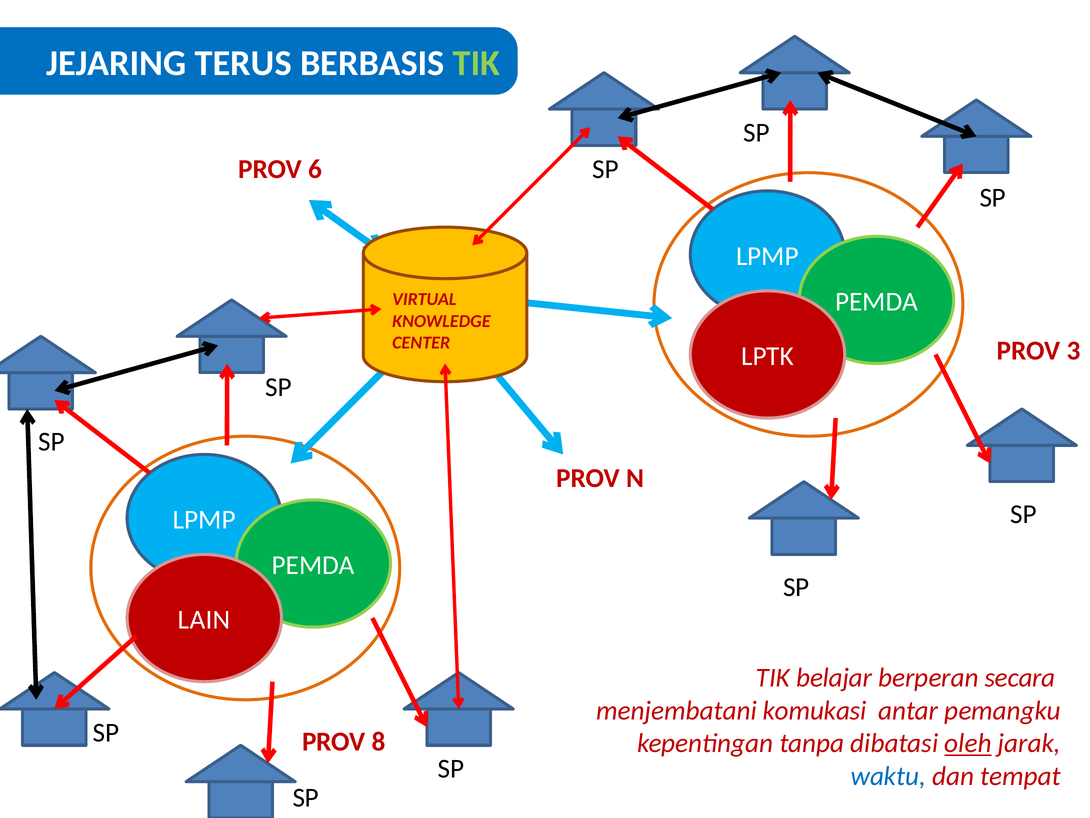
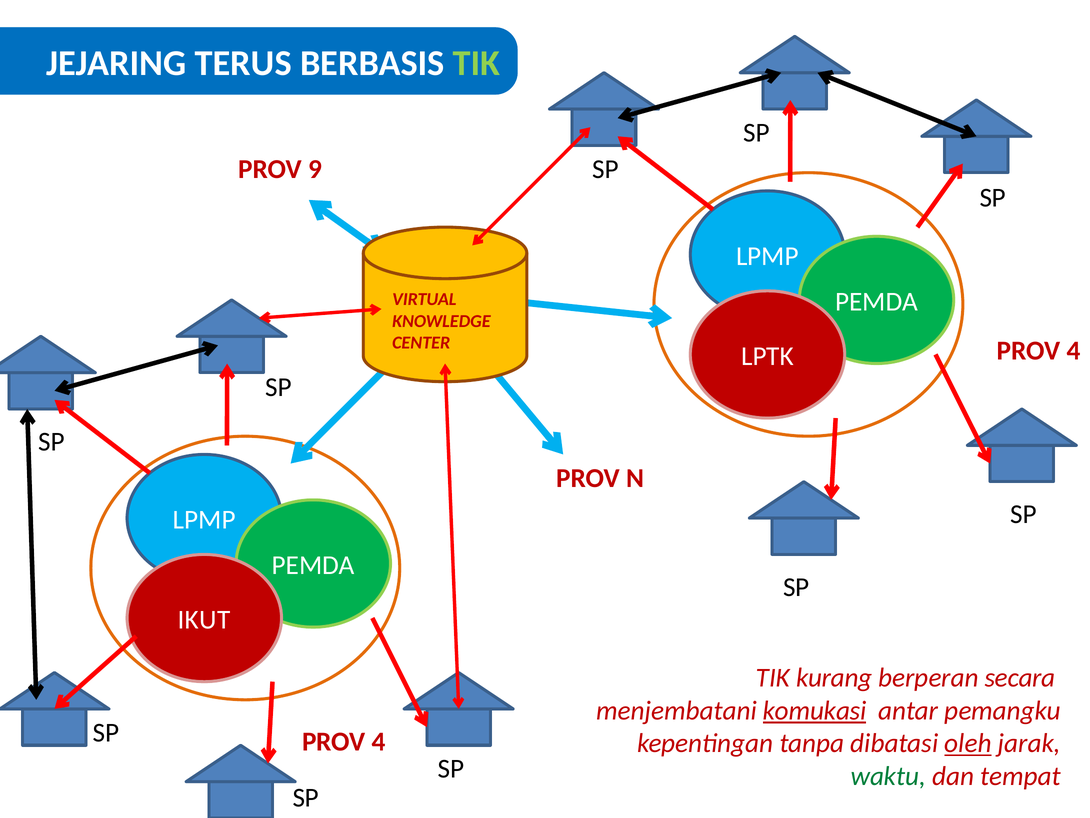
6: 6 -> 9 (315, 169)
3: 3 -> 4 (1073, 351)
LAIN: LAIN -> IKUT (204, 620)
belajar: belajar -> kurang (834, 678)
komukasi underline: none -> present (815, 710)
8: 8 -> 4 (379, 741)
waktu colour: blue -> green (888, 776)
